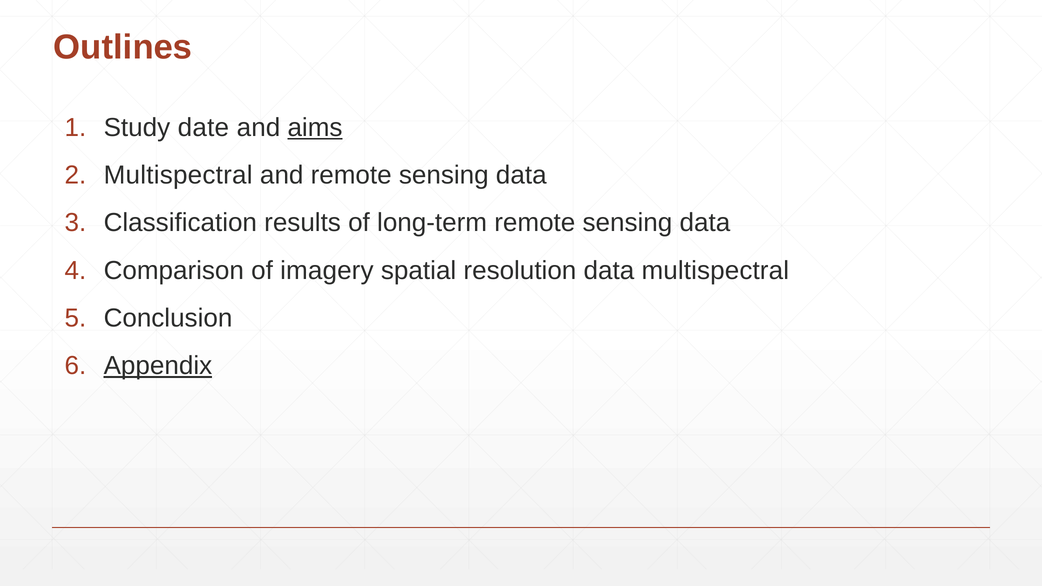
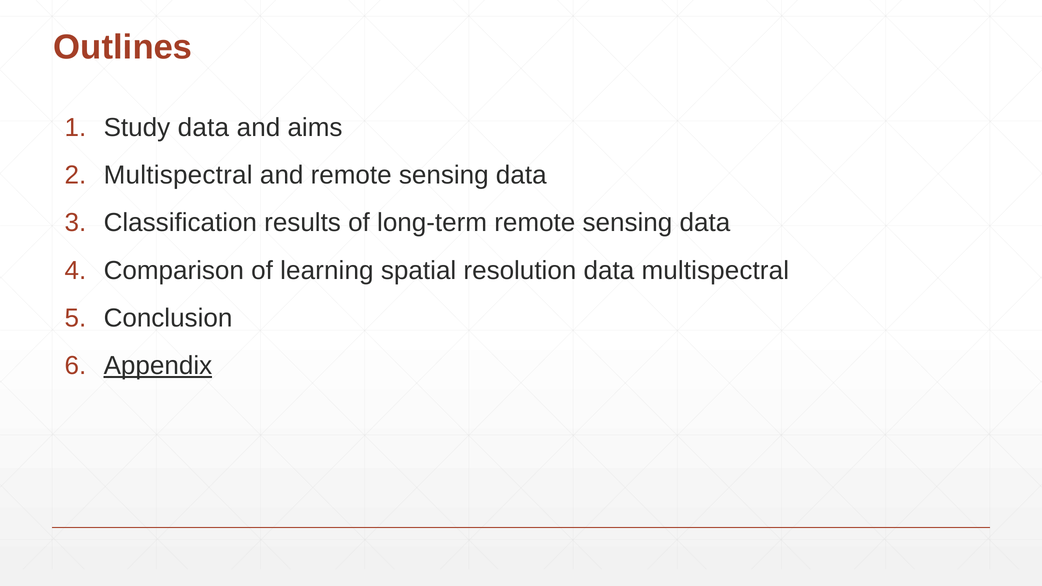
Study date: date -> data (203, 128)
aims underline: present -> none (315, 128)
imagery: imagery -> learning (327, 271)
